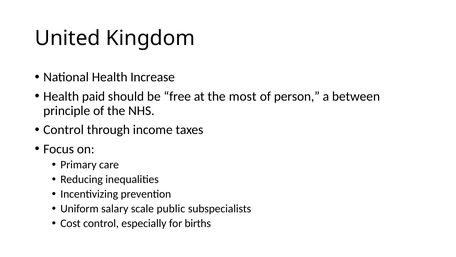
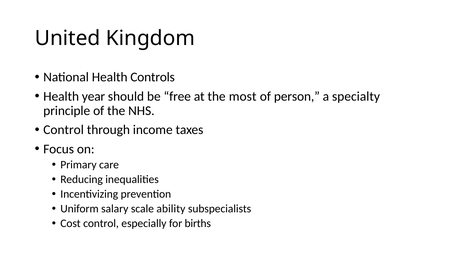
Increase: Increase -> Controls (153, 77)
paid: paid -> year (94, 96)
between: between -> specialty (356, 96)
public: public -> ability (171, 208)
